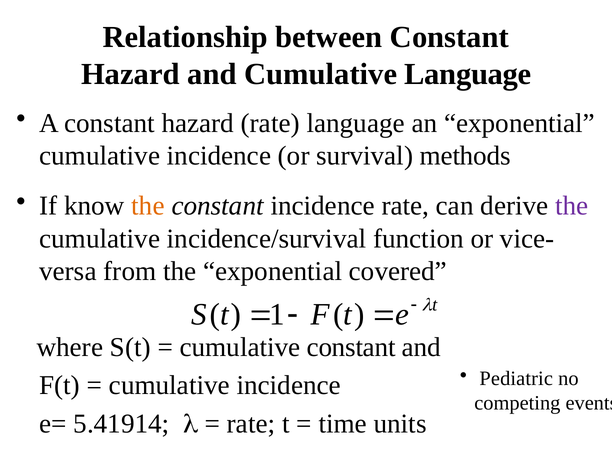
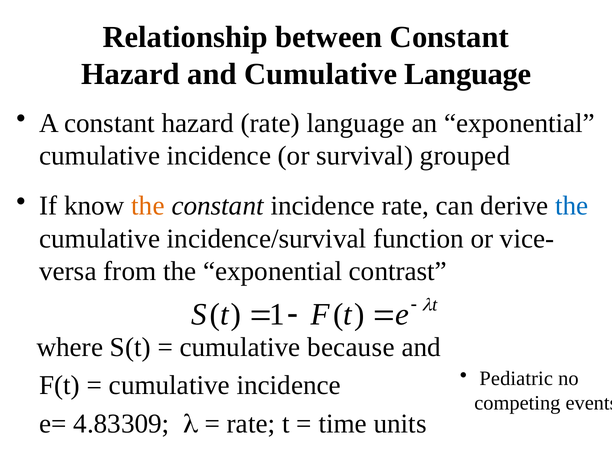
methods: methods -> grouped (465, 156)
the colour: purple -> blue (572, 206)
covered: covered -> contrast (398, 271)
cumulative constant: constant -> because (351, 347)
5.41914: 5.41914 -> 4.83309 (121, 424)
